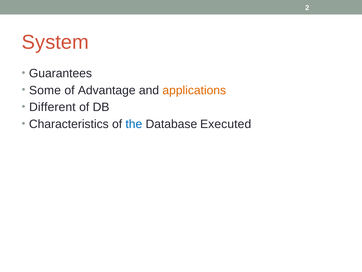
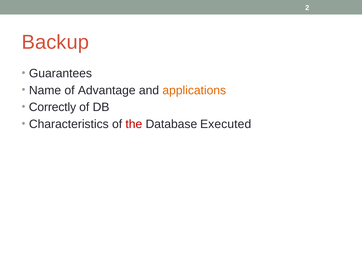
System: System -> Backup (55, 42)
Some: Some -> Name (45, 90)
Different: Different -> Correctly (52, 107)
the colour: blue -> red (134, 124)
